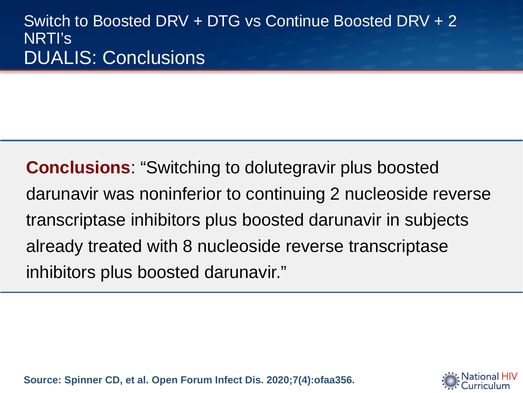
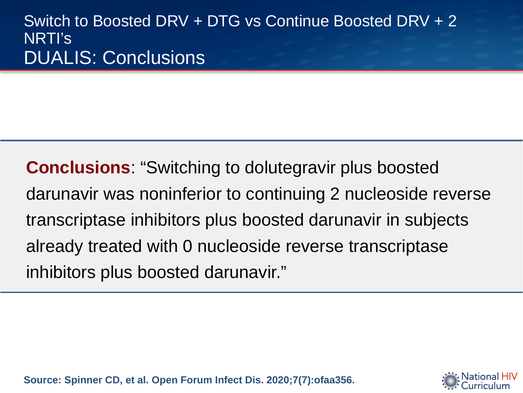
8: 8 -> 0 (188, 246)
2020;7(4):ofaa356: 2020;7(4):ofaa356 -> 2020;7(7):ofaa356 (311, 379)
